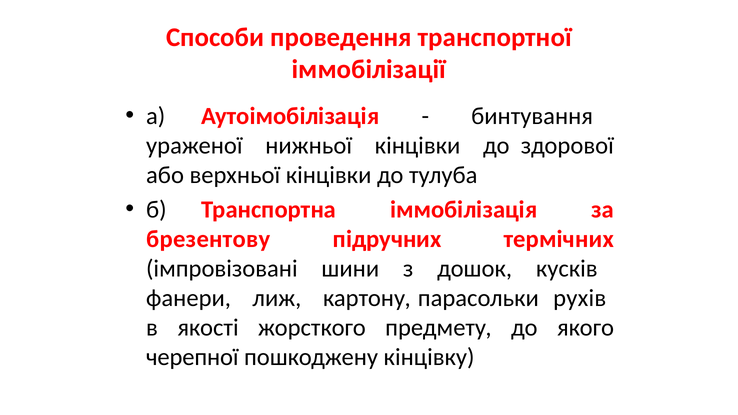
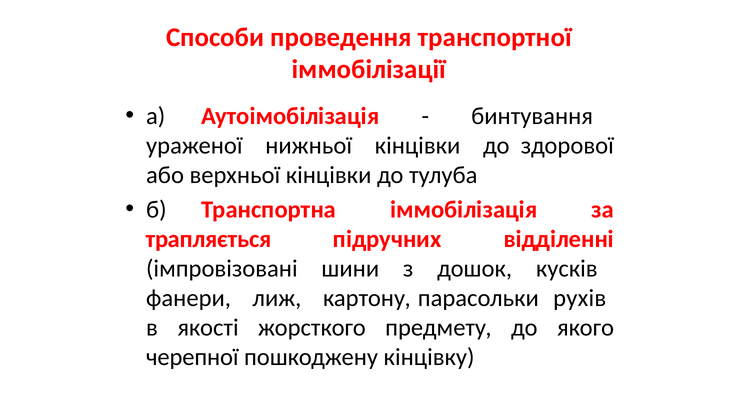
брезентову: брезентову -> трапляється (209, 239)
термічних: термічних -> відділенні (559, 239)
